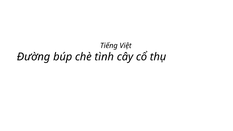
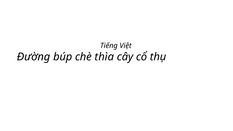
tình: tình -> thìa (104, 57)
